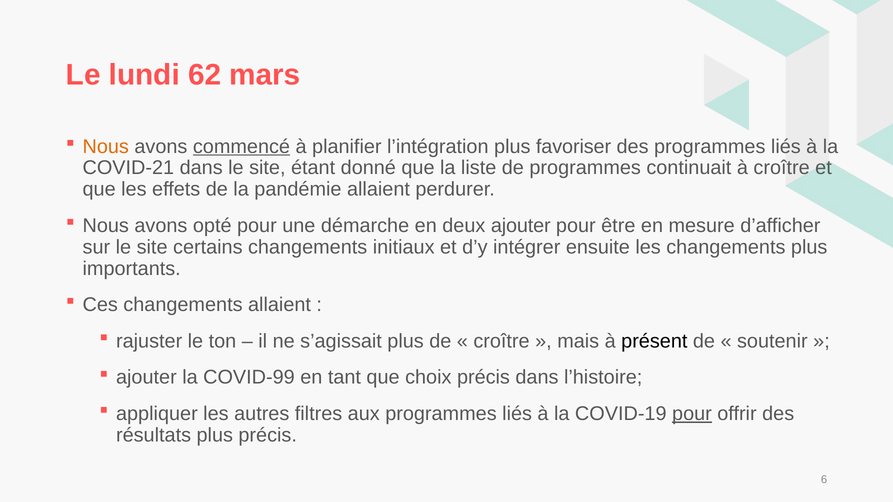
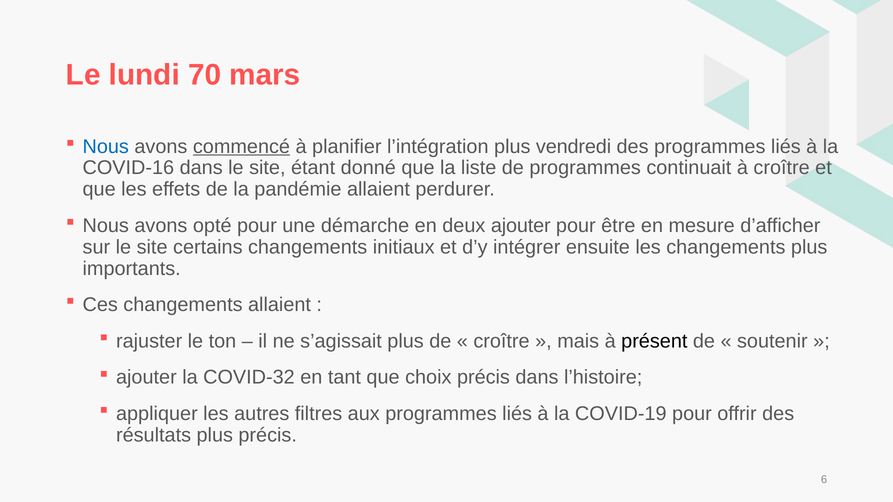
62: 62 -> 70 (205, 75)
Nous colour: orange -> blue (106, 147)
favoriser: favoriser -> vendredi (574, 147)
COVID-21: COVID-21 -> COVID-16 (128, 168)
COVID-99: COVID-99 -> COVID-32 (249, 378)
pour underline: present -> none (692, 414)
